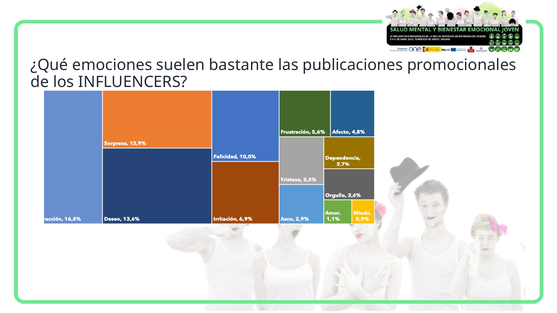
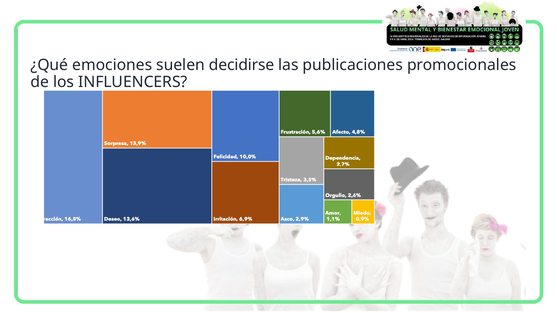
bastante: bastante -> decidirse (242, 65)
